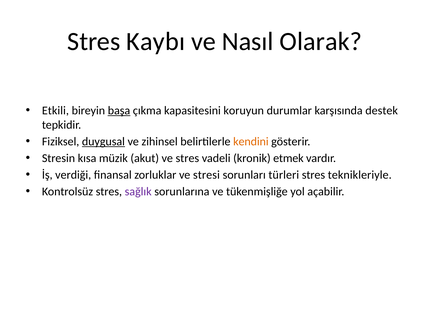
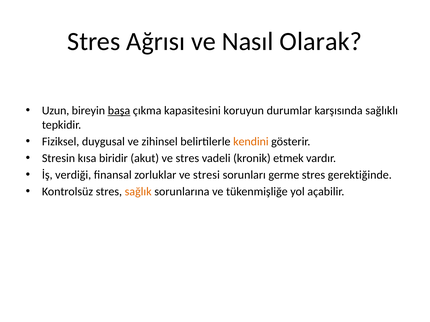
Kaybı: Kaybı -> Ağrısı (156, 42)
Etkili: Etkili -> Uzun (56, 111)
destek: destek -> sağlıklı (382, 111)
duygusal underline: present -> none (103, 142)
müzik: müzik -> biridir (113, 159)
türleri: türleri -> germe (284, 175)
teknikleriyle: teknikleriyle -> gerektiğinde (360, 175)
sağlık colour: purple -> orange (138, 192)
